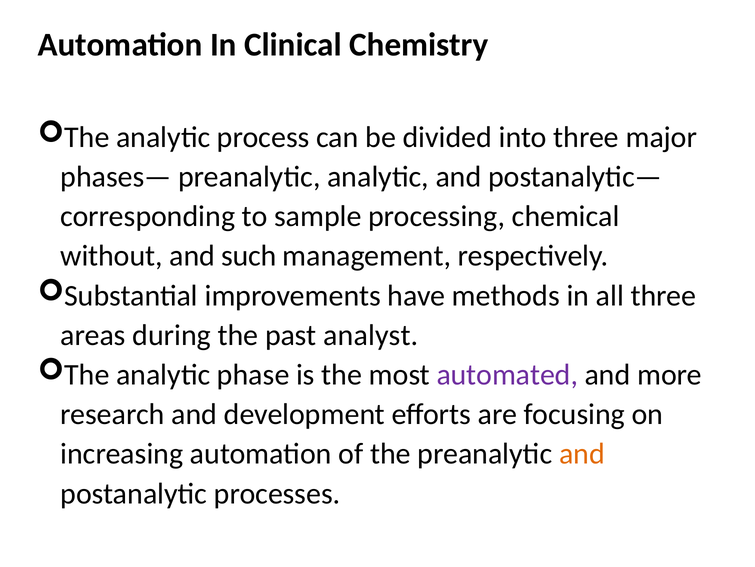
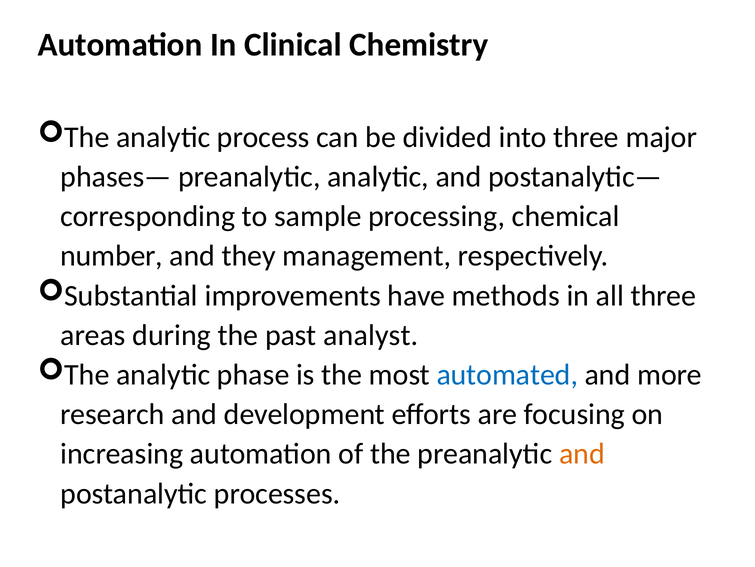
without: without -> number (112, 256)
such: such -> they (249, 256)
automated colour: purple -> blue (507, 374)
